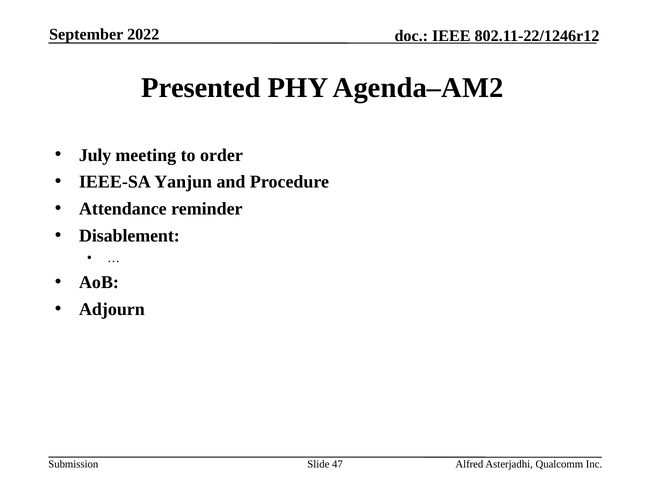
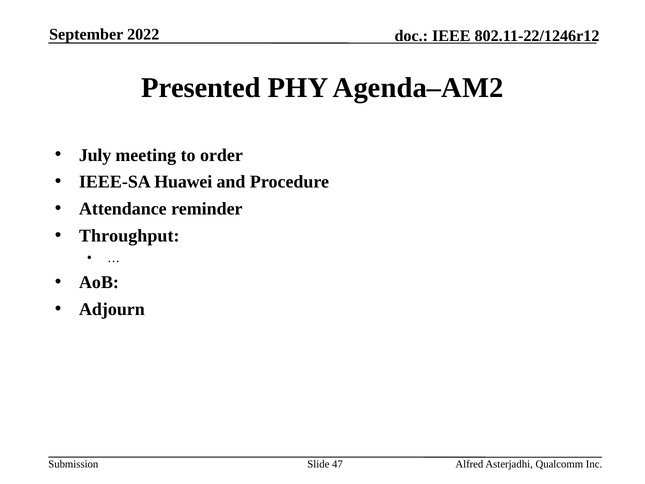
Yanjun: Yanjun -> Huawei (183, 182)
Disablement: Disablement -> Throughput (129, 236)
